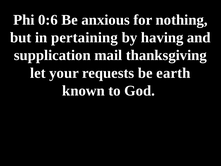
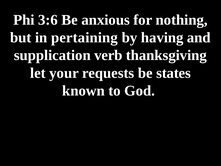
0:6: 0:6 -> 3:6 (48, 20)
mail: mail -> verb (108, 55)
earth: earth -> states (174, 73)
